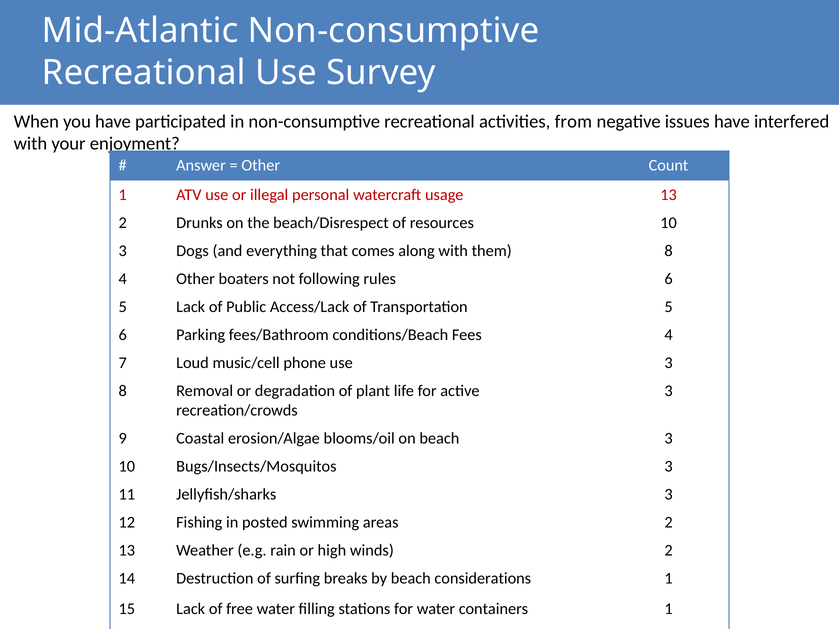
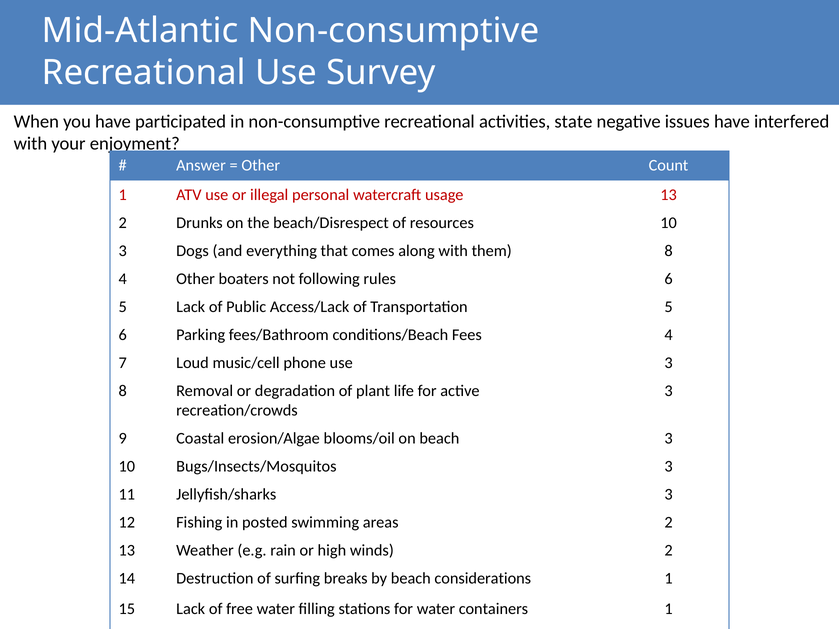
from: from -> state (573, 121)
